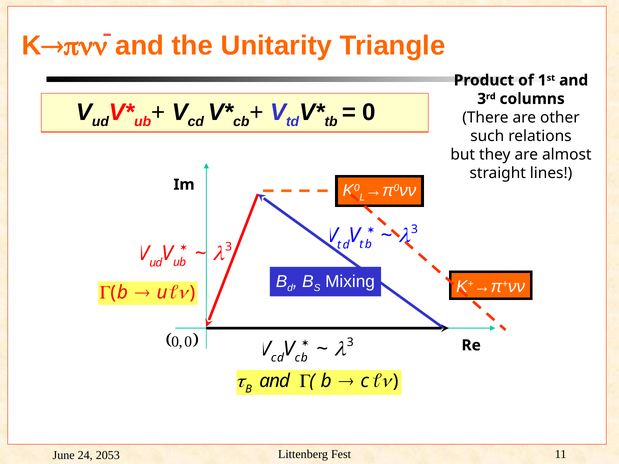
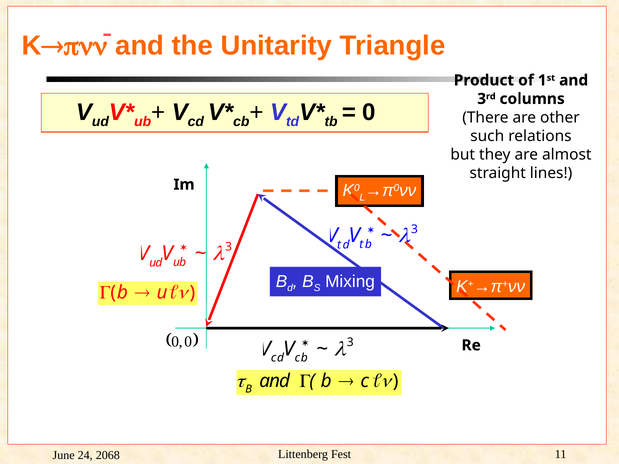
2053: 2053 -> 2068 (108, 456)
